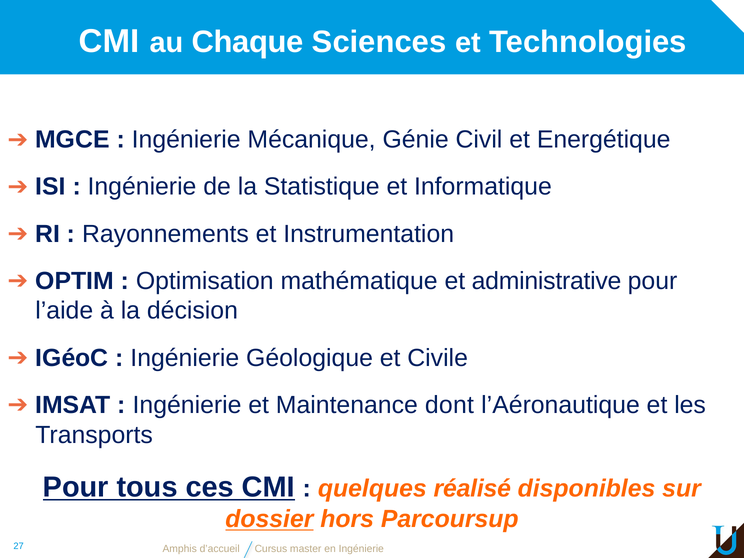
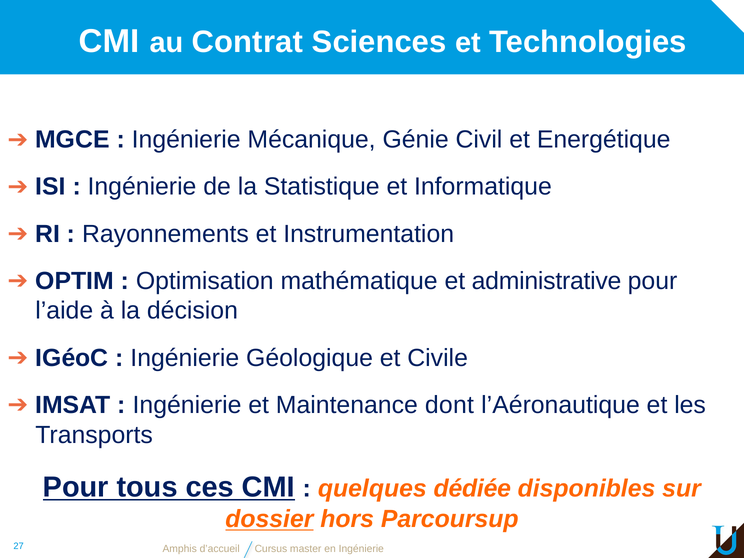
Chaque: Chaque -> Contrat (247, 42)
réalisé: réalisé -> dédiée (472, 489)
